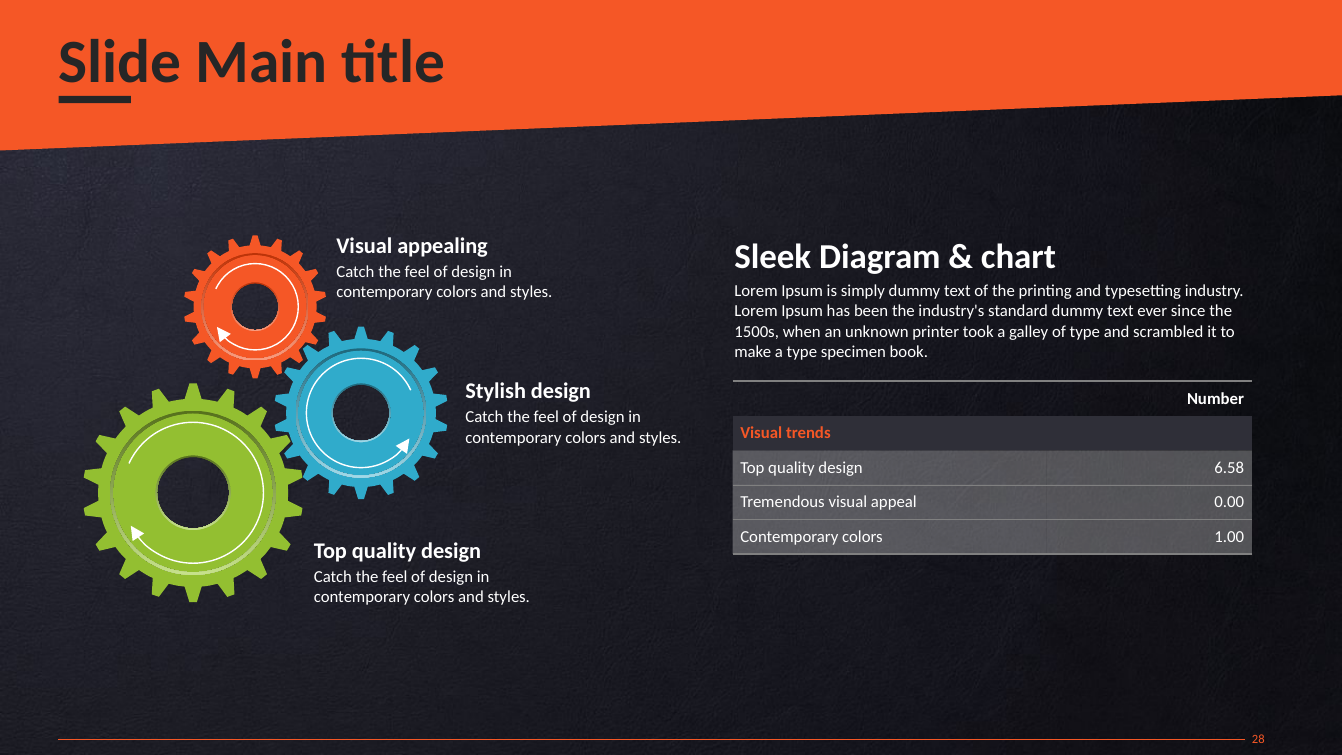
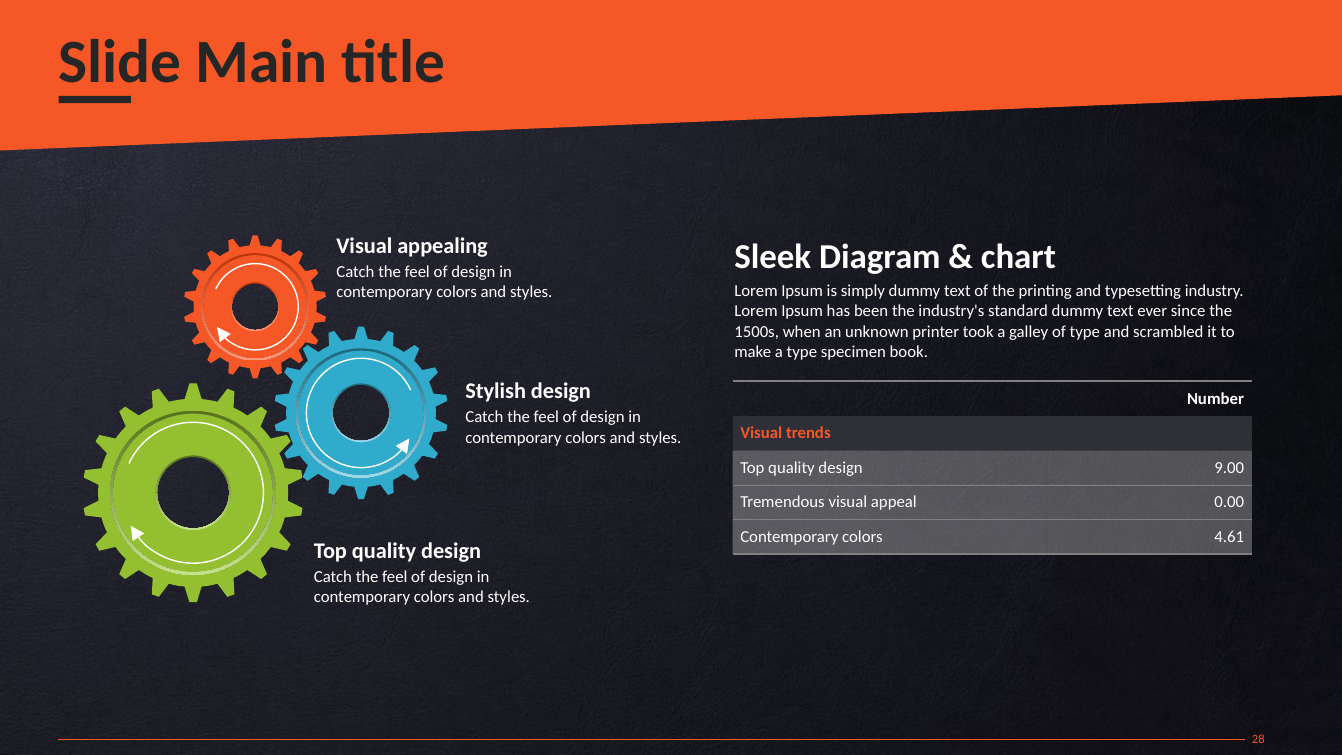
6.58: 6.58 -> 9.00 (1229, 468)
1.00: 1.00 -> 4.61 (1229, 537)
